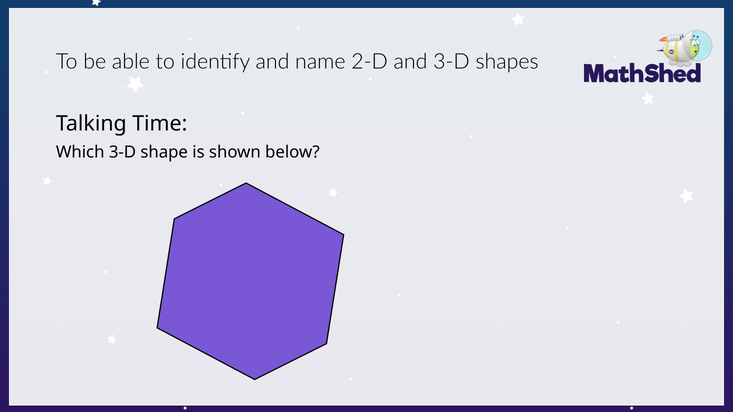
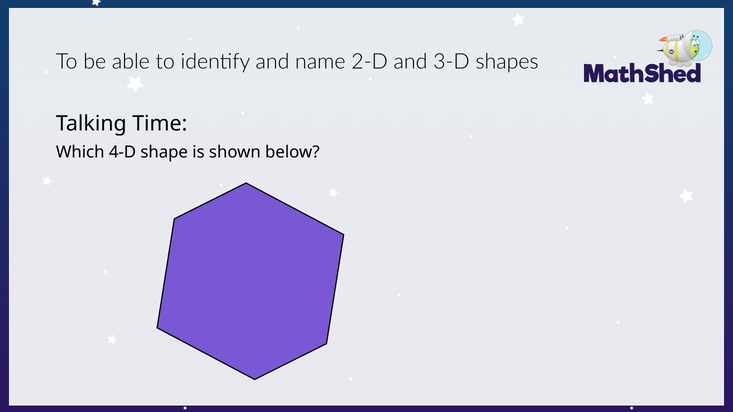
Which 3-D: 3-D -> 4-D (123, 152)
